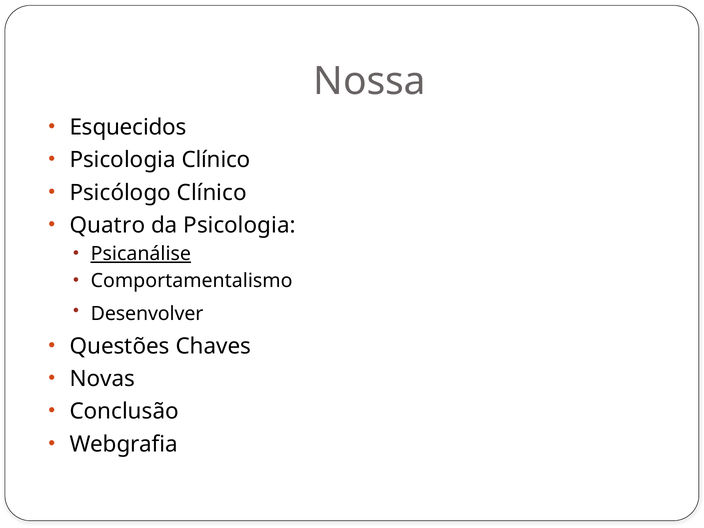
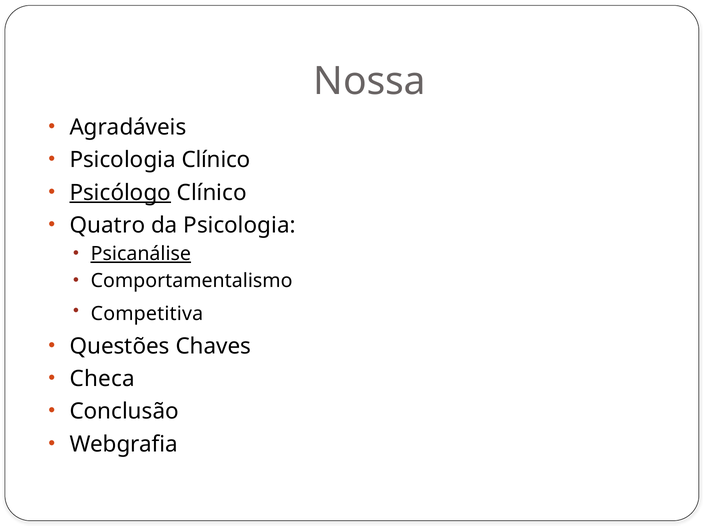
Esquecidos: Esquecidos -> Agradáveis (128, 127)
Psicólogo underline: none -> present (120, 193)
Desenvolver: Desenvolver -> Competitiva (147, 314)
Novas: Novas -> Checa (102, 379)
